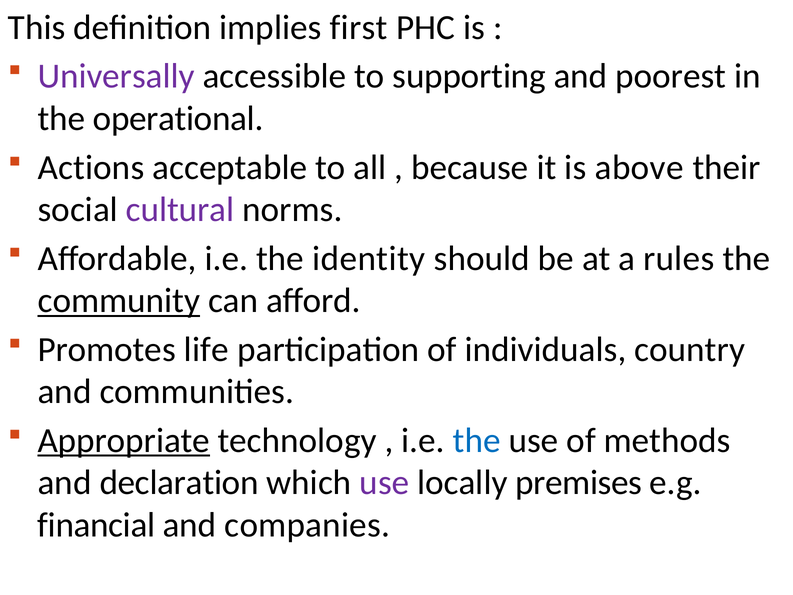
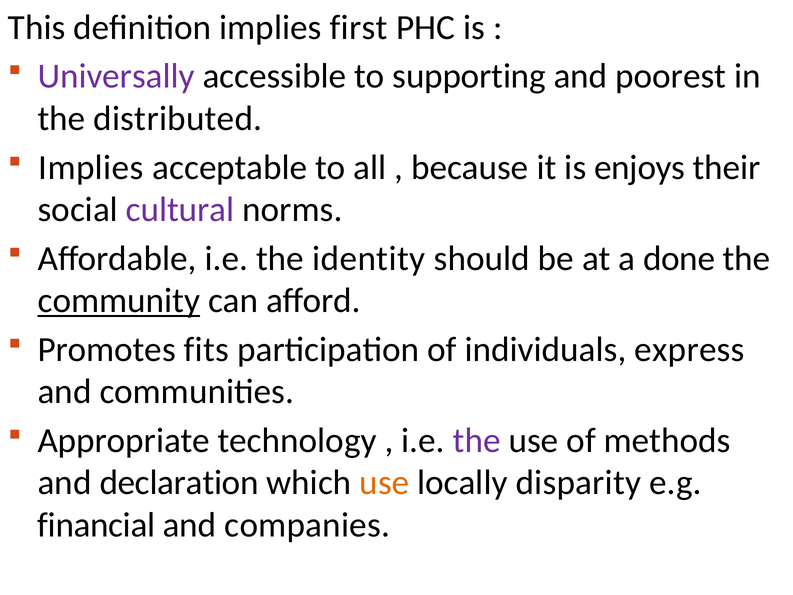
operational: operational -> distributed (178, 119)
Actions: Actions -> Implies (91, 167)
above: above -> enjoys (640, 167)
rules: rules -> done (679, 258)
life: life -> fits (206, 349)
country: country -> express (690, 349)
Appropriate underline: present -> none (124, 440)
the colour: blue -> purple (477, 440)
use colour: purple -> orange (384, 483)
premises: premises -> disparity (578, 483)
